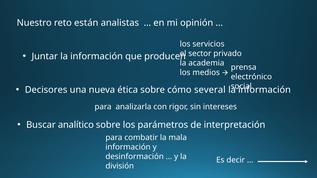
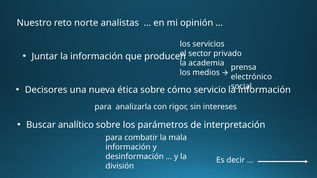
están: están -> norte (86, 23)
several: several -> servicio (210, 90)
